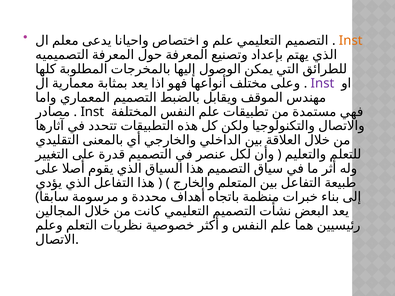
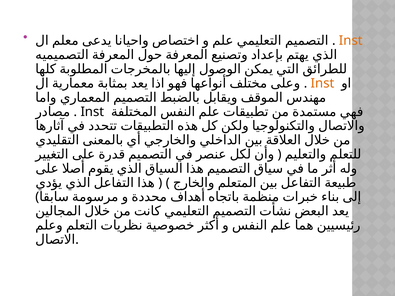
Inst colour: purple -> orange (322, 83)
